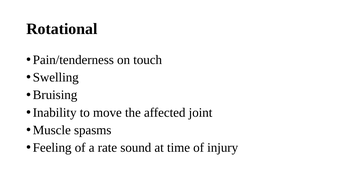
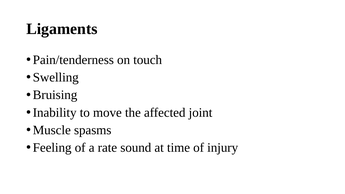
Rotational: Rotational -> Ligaments (62, 29)
